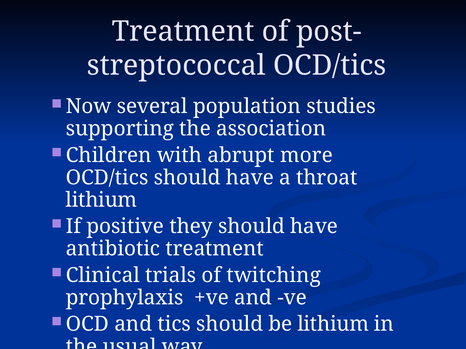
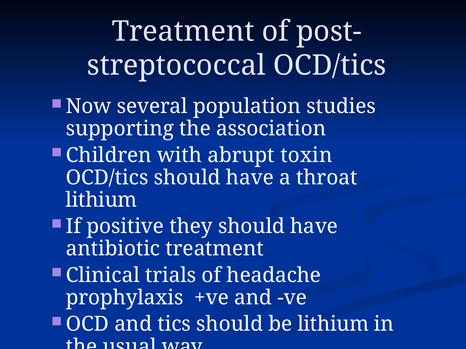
more: more -> toxin (306, 156)
twitching: twitching -> headache (274, 276)
